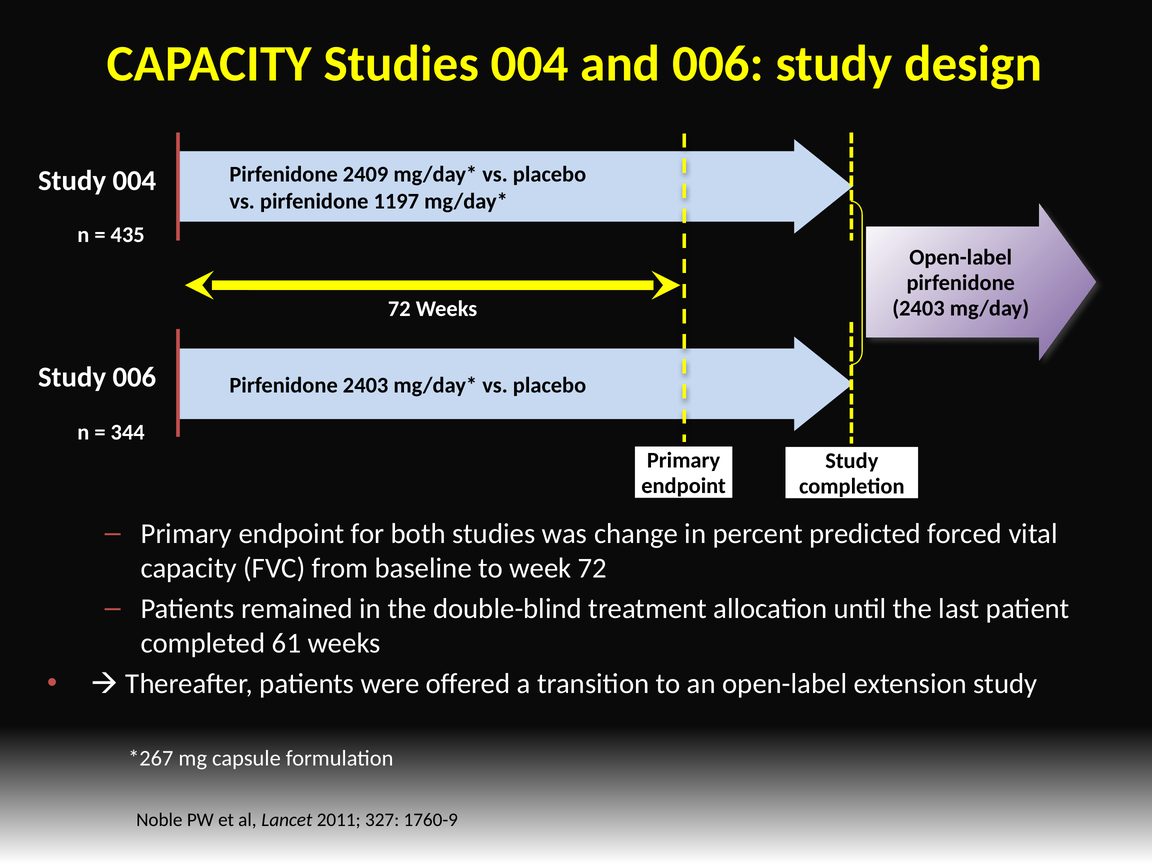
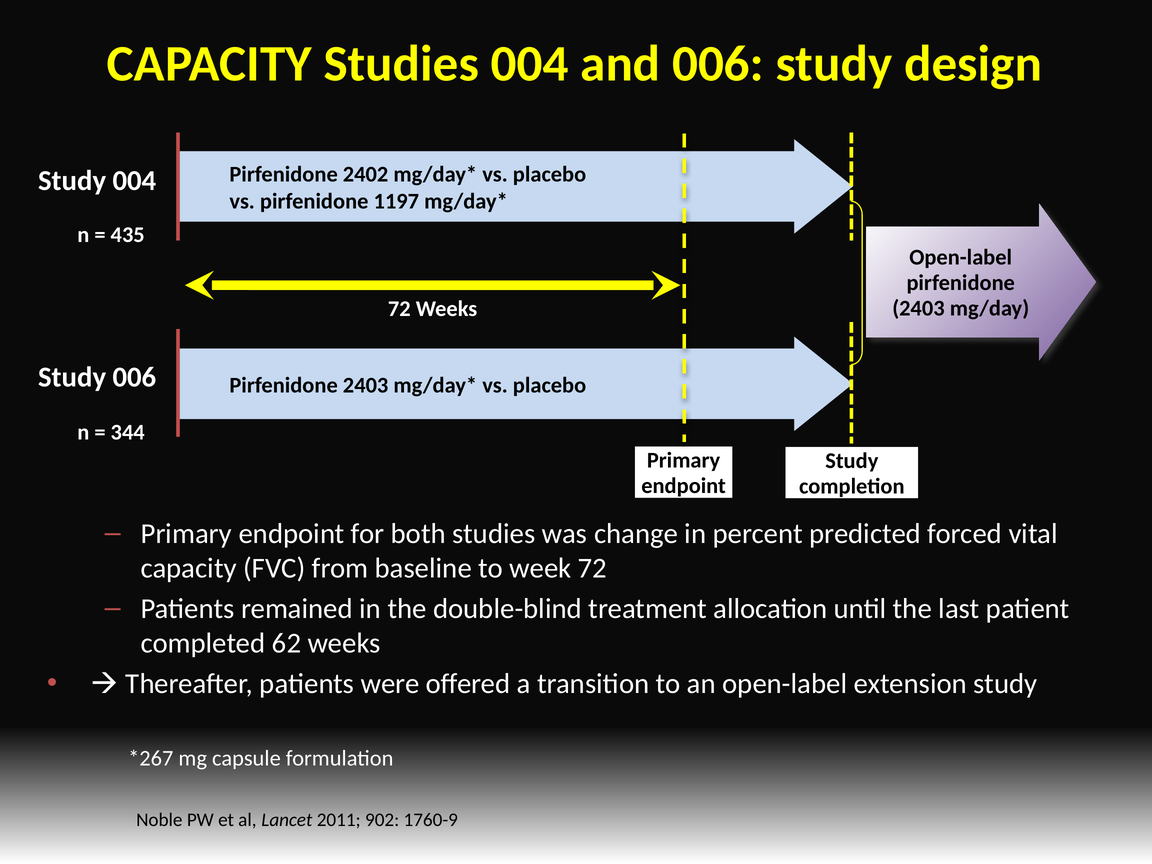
2409: 2409 -> 2402 (366, 174)
61: 61 -> 62 (287, 643)
327: 327 -> 902 (382, 820)
